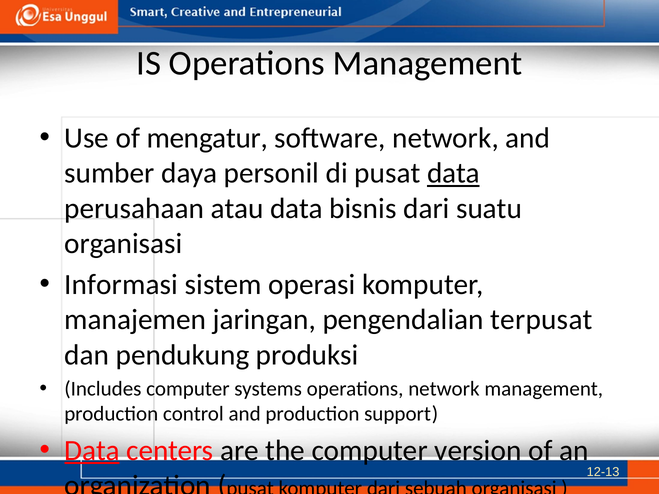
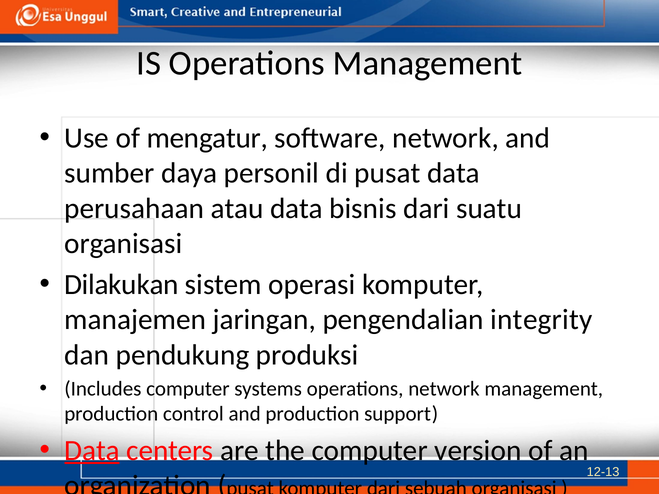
data underline: present -> none (453, 173)
Informasi: Informasi -> Dilakukan (121, 285)
terpusat: terpusat -> integrity (541, 320)
